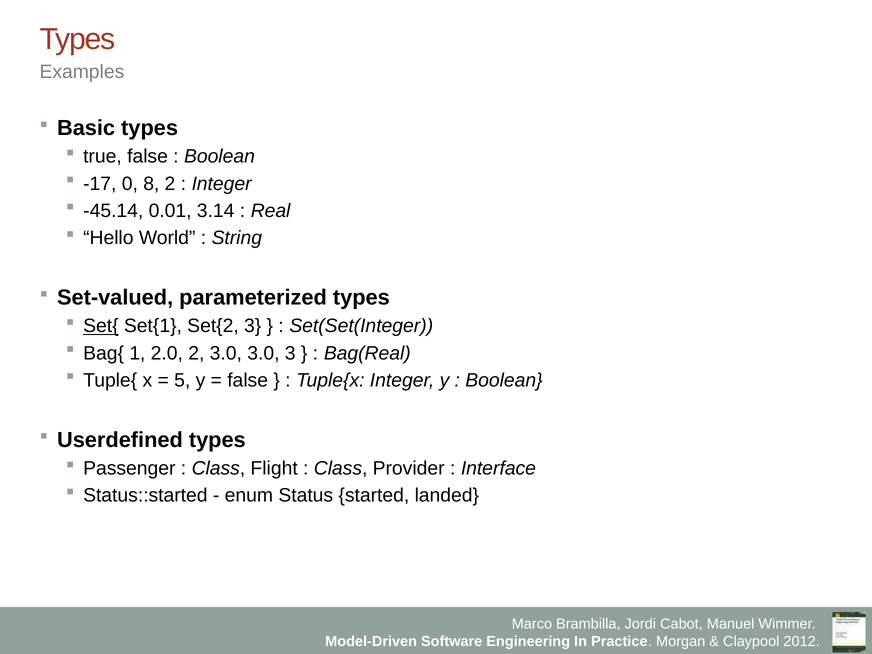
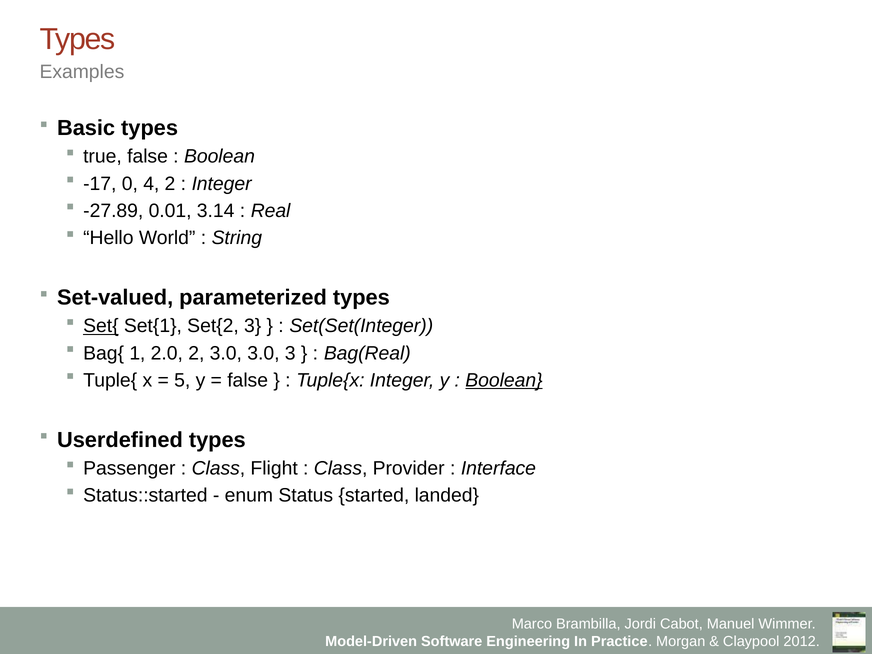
8: 8 -> 4 (151, 184)
-45.14: -45.14 -> -27.89 (113, 211)
Boolean underline: none -> present (504, 380)
